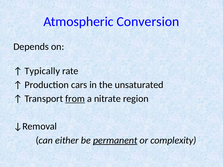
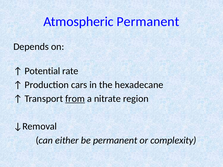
Atmospheric Conversion: Conversion -> Permanent (148, 22)
Typically: Typically -> Potential (42, 71)
unsaturated: unsaturated -> hexadecane (139, 85)
permanent underline: present -> none (115, 140)
